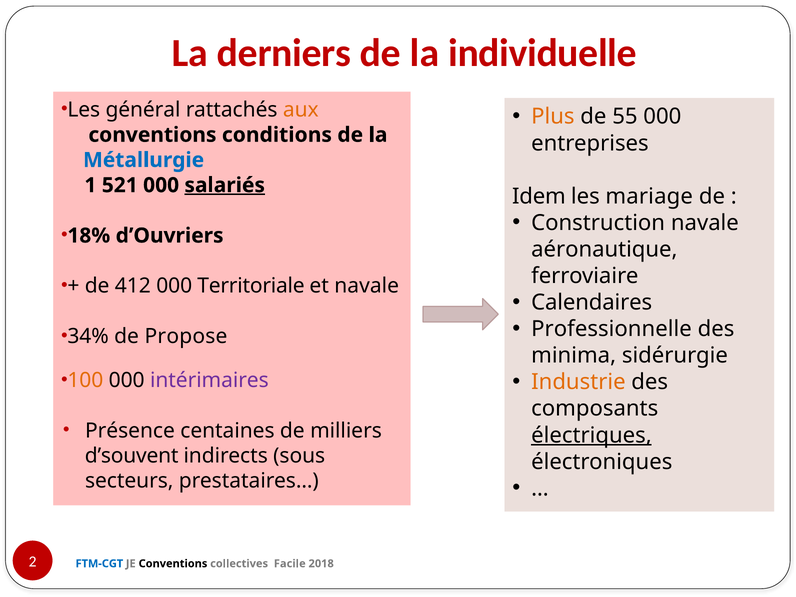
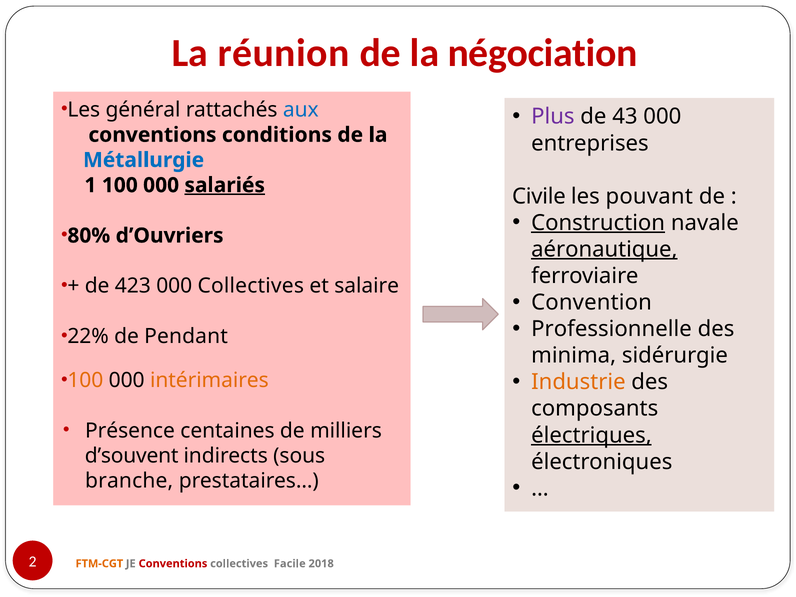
derniers: derniers -> réunion (284, 53)
individuelle: individuelle -> négociation (542, 53)
aux colour: orange -> blue (301, 110)
Plus colour: orange -> purple (553, 117)
55: 55 -> 43 (625, 117)
1 521: 521 -> 100 (120, 185)
Idem: Idem -> Civile (539, 196)
mariage: mariage -> pouvant (649, 196)
Construction underline: none -> present (598, 223)
18%: 18% -> 80% (89, 236)
aéronautique underline: none -> present (604, 249)
412: 412 -> 423 (133, 286)
000 Territoriale: Territoriale -> Collectives (251, 286)
et navale: navale -> salaire (367, 286)
Calendaires: Calendaires -> Convention (592, 302)
34%: 34% -> 22% (88, 336)
Propose: Propose -> Pendant (186, 336)
intérimaires colour: purple -> orange (209, 380)
secteurs: secteurs -> branche (129, 481)
FTM-CGT colour: blue -> orange (99, 564)
Conventions colour: black -> red (173, 564)
